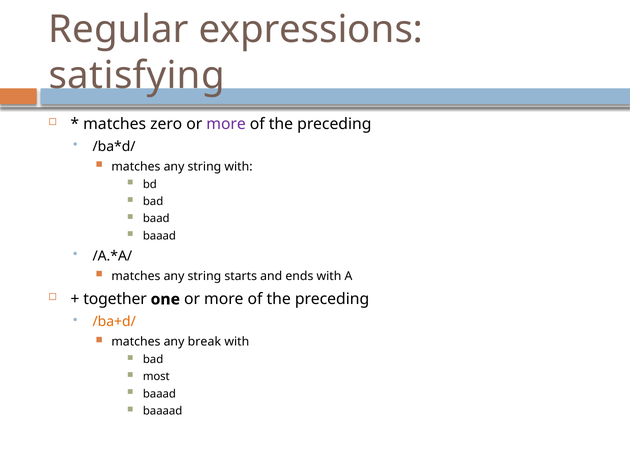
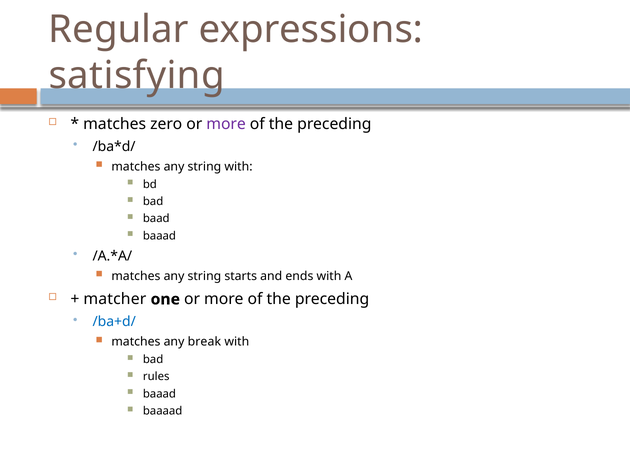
together: together -> matcher (115, 299)
/ba+d/ colour: orange -> blue (114, 321)
most: most -> rules (156, 376)
